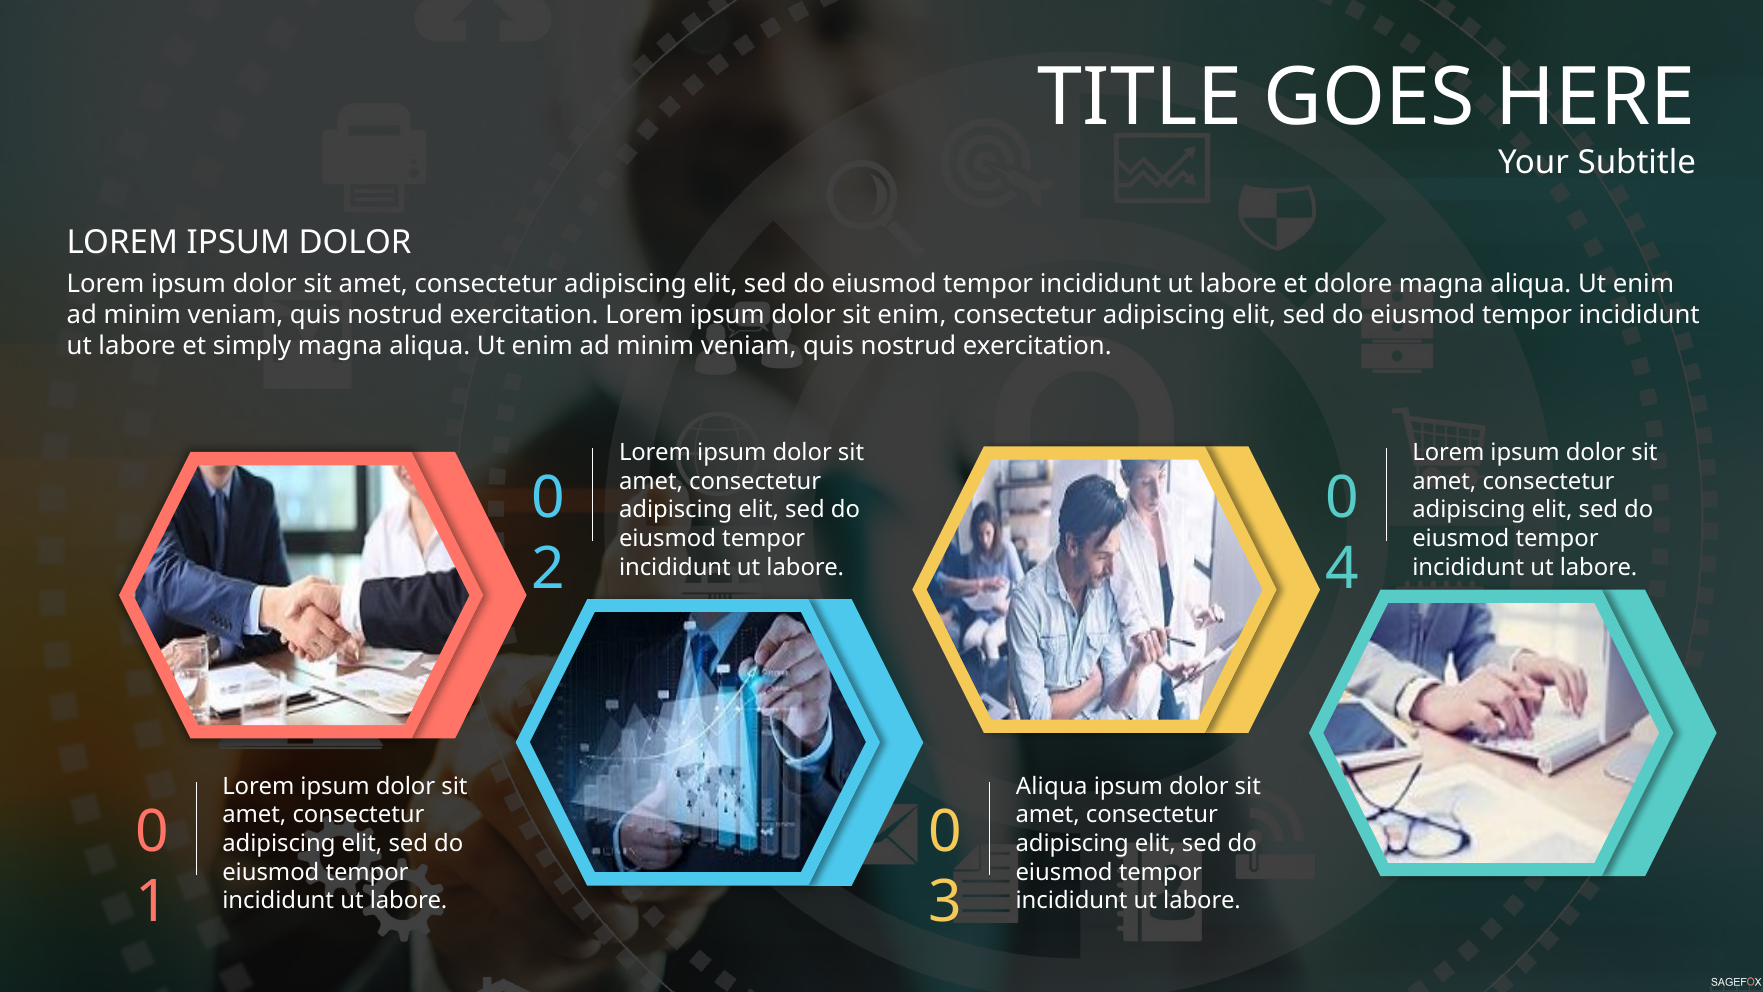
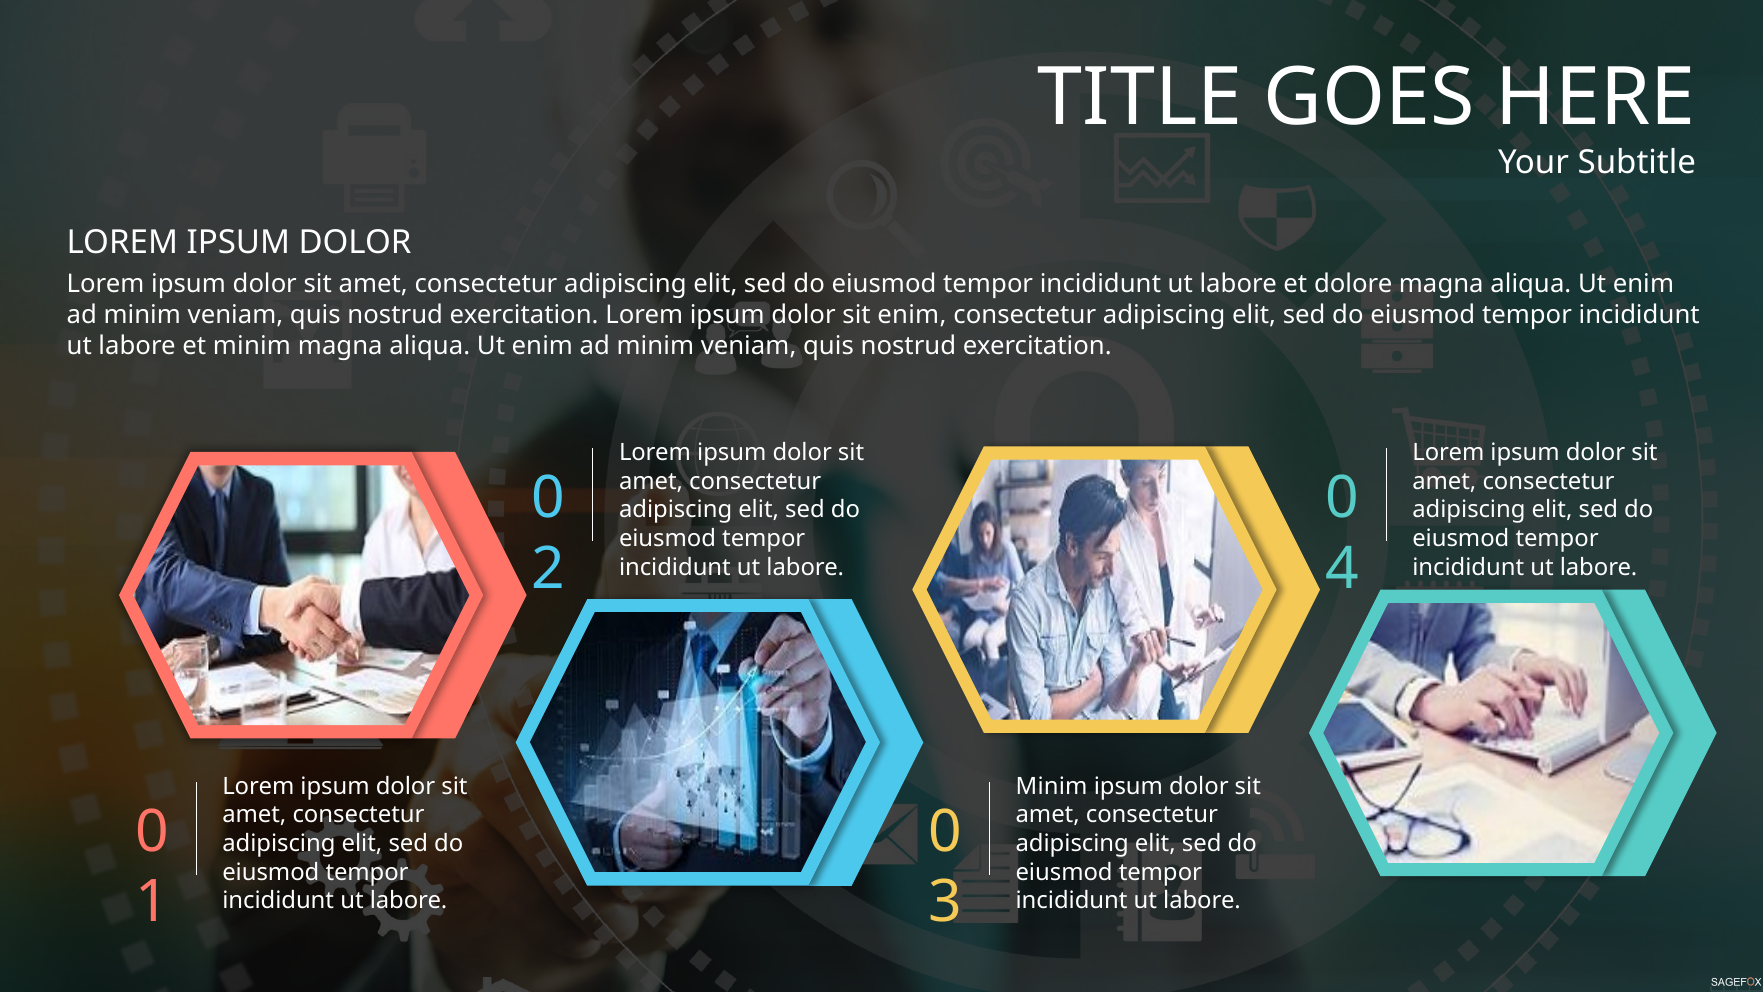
et simply: simply -> minim (252, 346)
Aliqua: Aliqua -> Minim (1052, 786)
